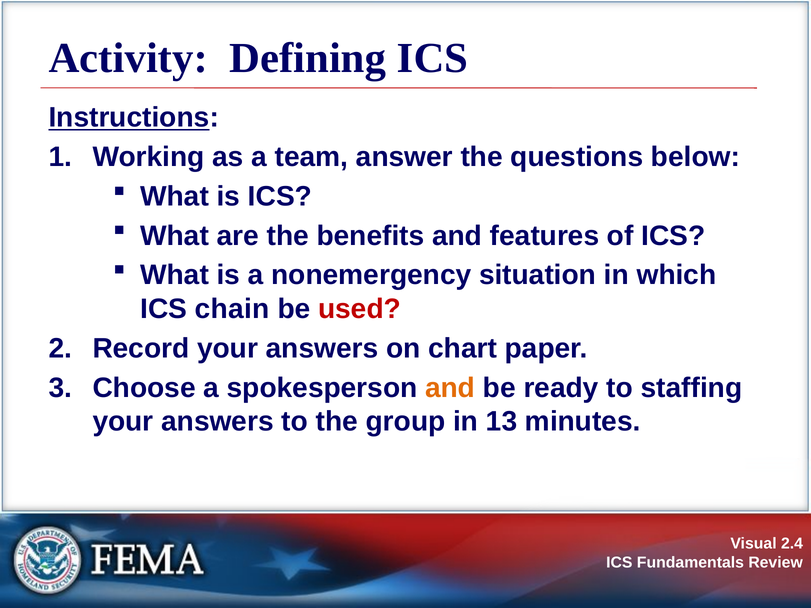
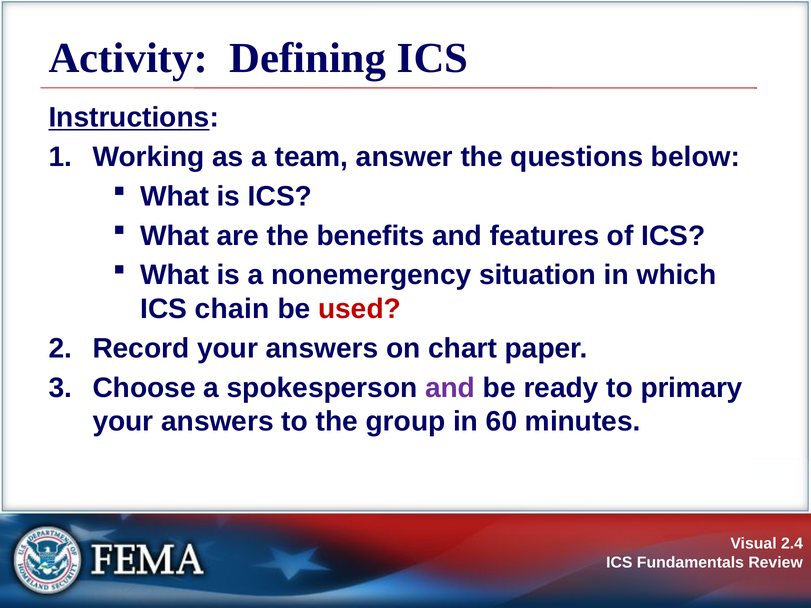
and colour: orange -> purple (450, 388)
staffing: staffing -> primary (692, 388)
13: 13 -> 60 (502, 422)
